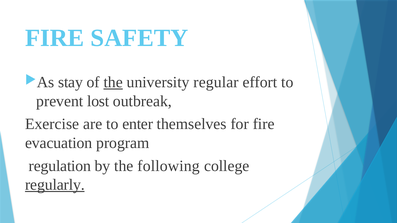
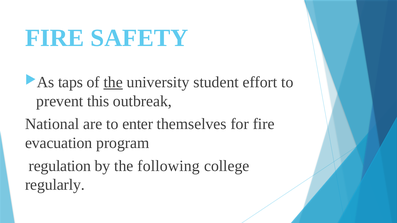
stay: stay -> taps (70, 82)
regular: regular -> student (216, 82)
lost: lost -> this (98, 101)
Exercise: Exercise -> National (52, 124)
regularly underline: present -> none (55, 185)
